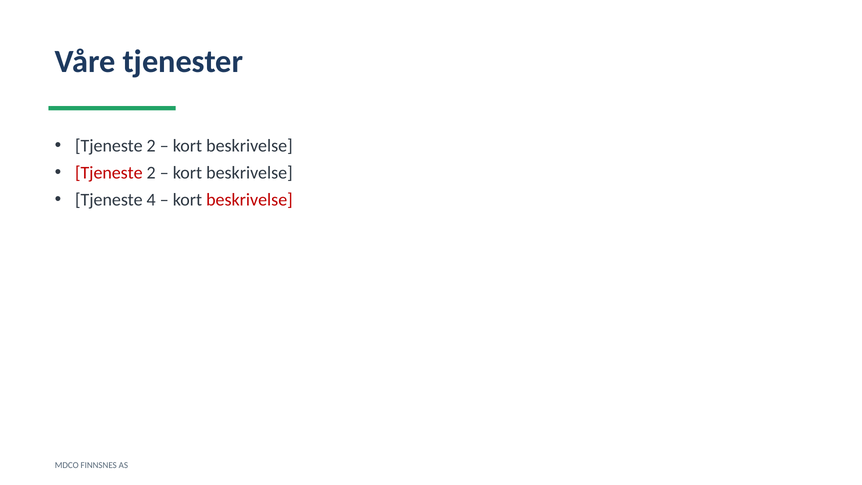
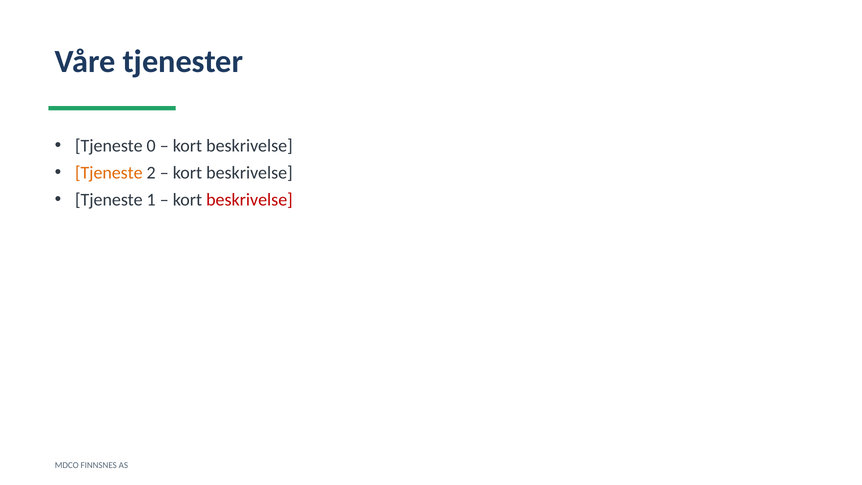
2: 2 -> 0 (151, 146)
Tjeneste colour: red -> orange (109, 173)
4: 4 -> 1 (151, 200)
